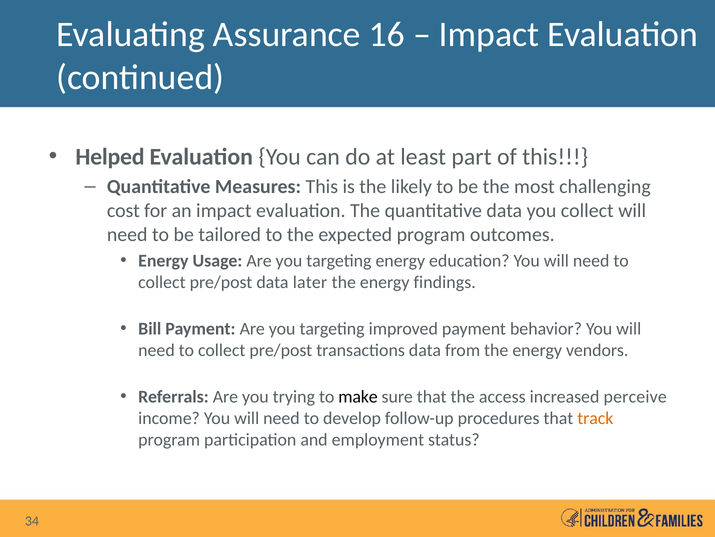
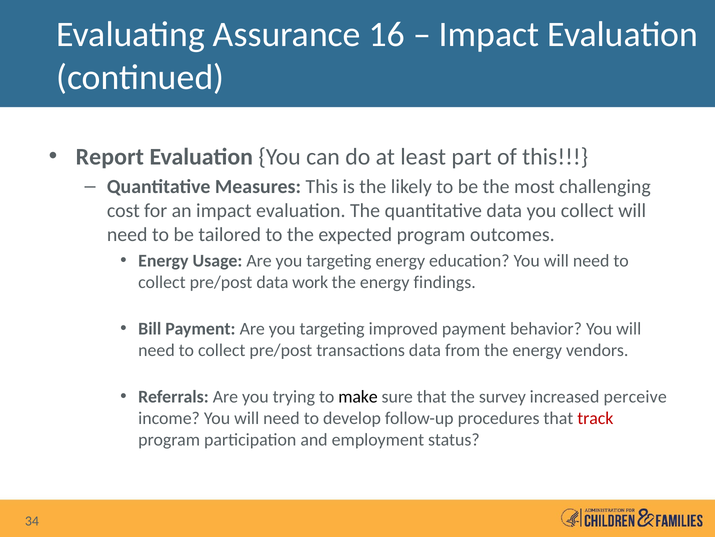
Helped: Helped -> Report (110, 157)
later: later -> work (310, 282)
access: access -> survey (502, 396)
track colour: orange -> red (595, 418)
